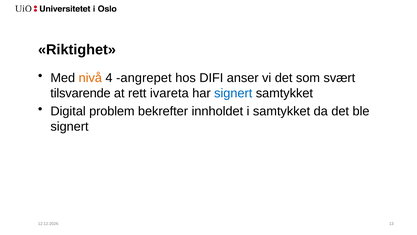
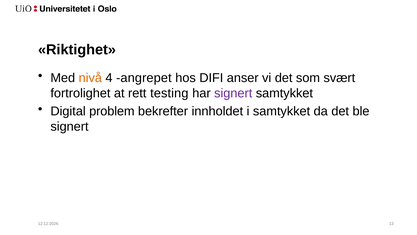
tilsvarende: tilsvarende -> fortrolighet (80, 93)
ivareta: ivareta -> testing (169, 93)
signert colour: blue -> purple (233, 93)
